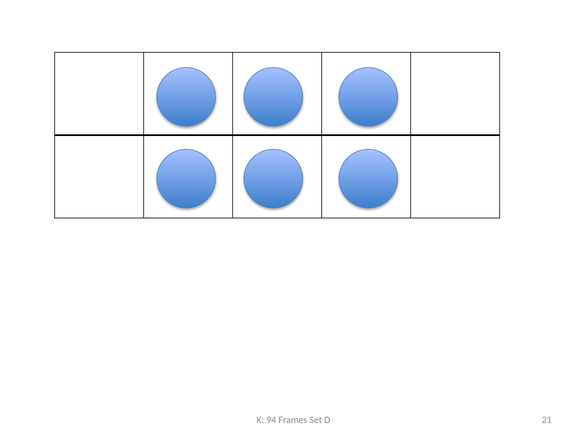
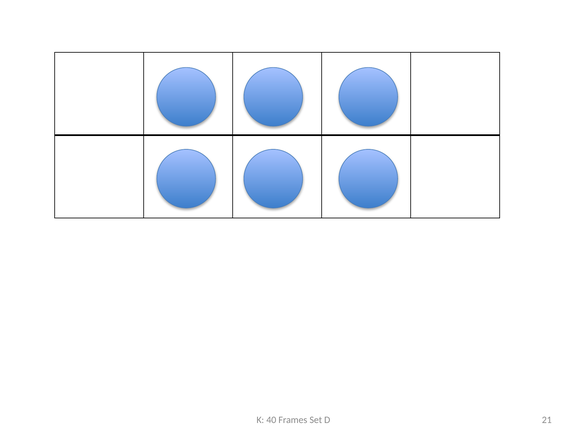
94: 94 -> 40 (271, 420)
